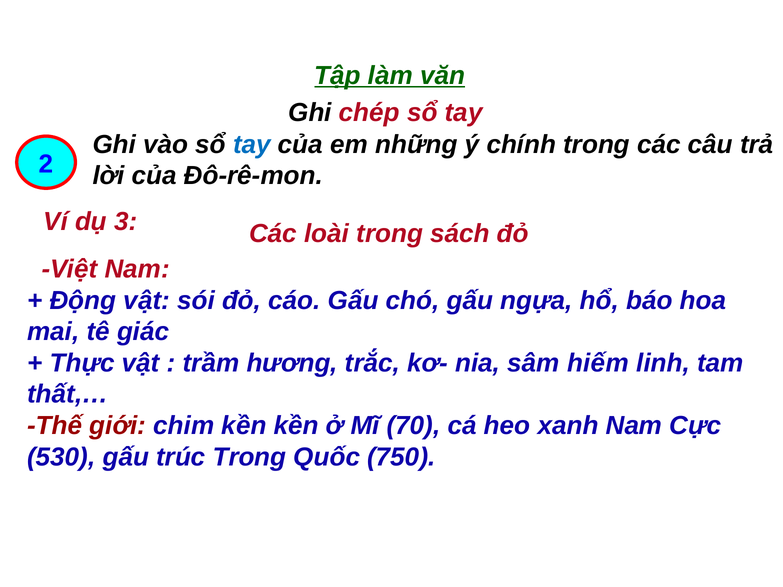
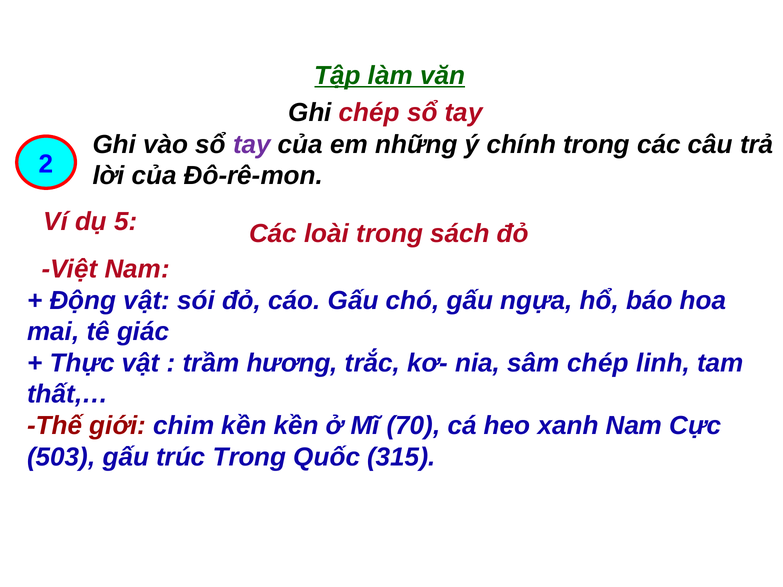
tay colour: blue -> purple (252, 144)
3: 3 -> 5 (126, 222)
sâm hiếm: hiếm -> chép (598, 363)
530: 530 -> 503 (61, 457)
750: 750 -> 315 (401, 457)
